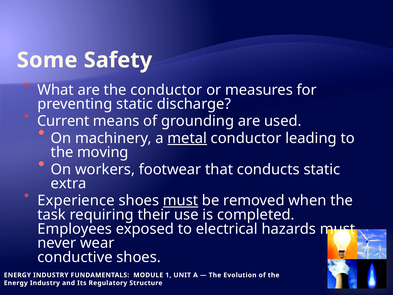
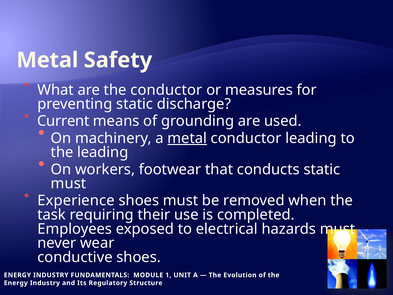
Some: Some -> Metal (47, 60)
the moving: moving -> leading (103, 152)
extra: extra -> must (68, 183)
must underline: present -> none (181, 200)
